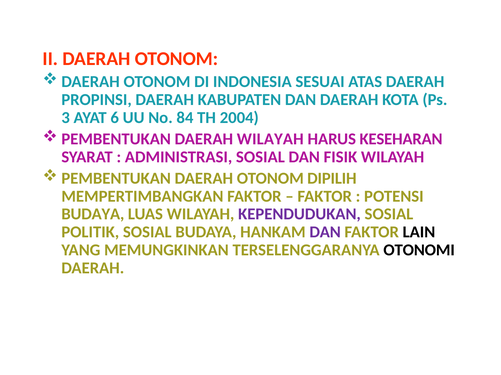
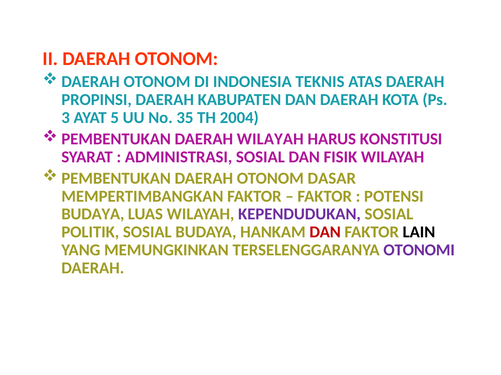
SESUAI: SESUAI -> TEKNIS (320, 82)
6: 6 -> 5 (115, 118)
84: 84 -> 35 (185, 118)
KESEHARAN: KESEHARAN -> KONSTITUSI (401, 139)
DIPILIH: DIPILIH -> DASAR (332, 179)
DAN colour: purple -> red (325, 233)
OTONOMI colour: black -> purple (419, 251)
